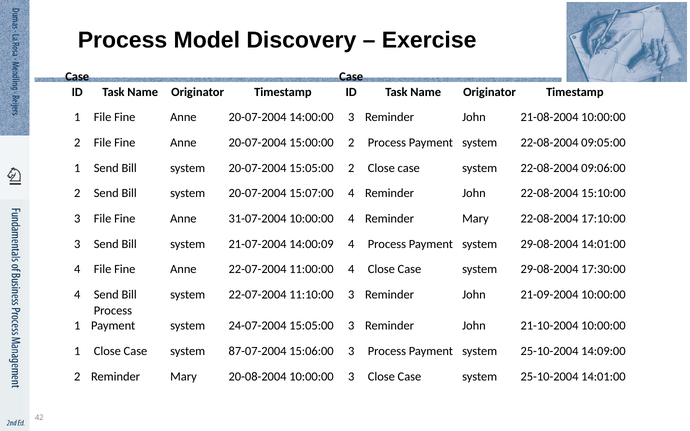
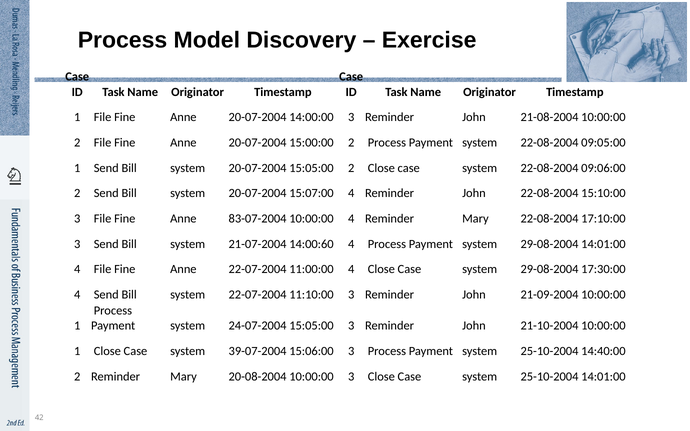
31-07-2004: 31-07-2004 -> 83-07-2004 (258, 219)
14:00:09: 14:00:09 -> 14:00:60 (311, 244)
87-07-2004: 87-07-2004 -> 39-07-2004 (258, 351)
14:09:00: 14:09:00 -> 14:40:00 (603, 351)
